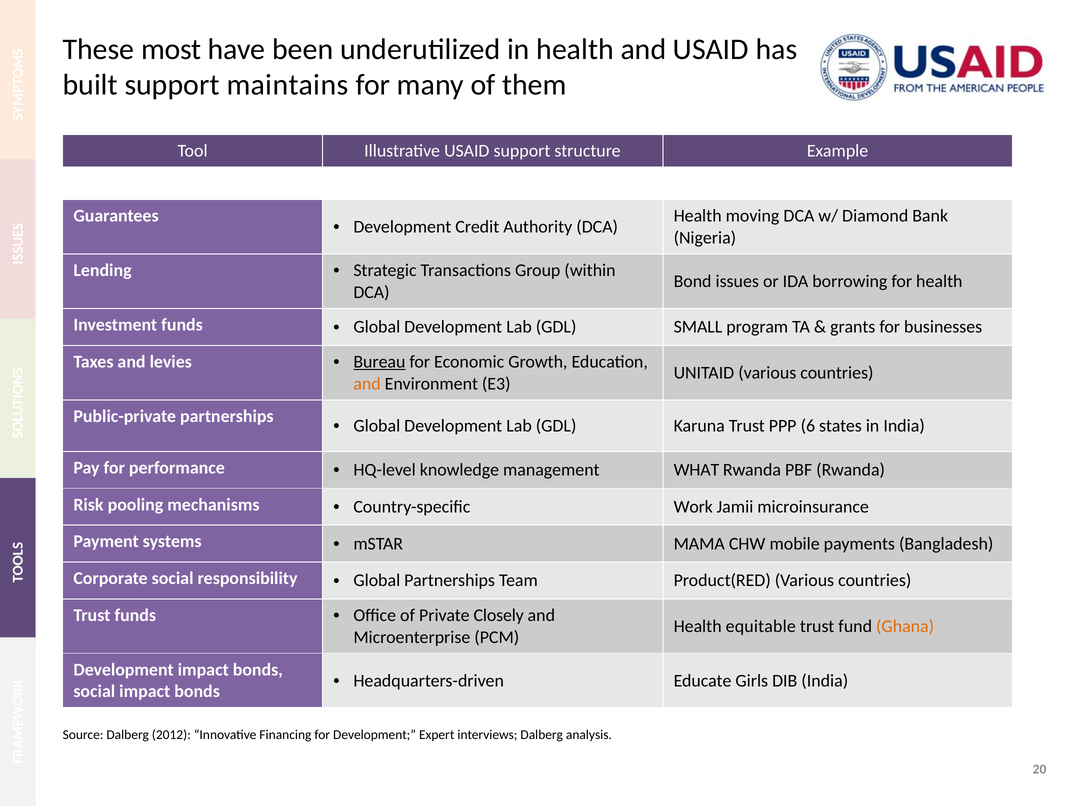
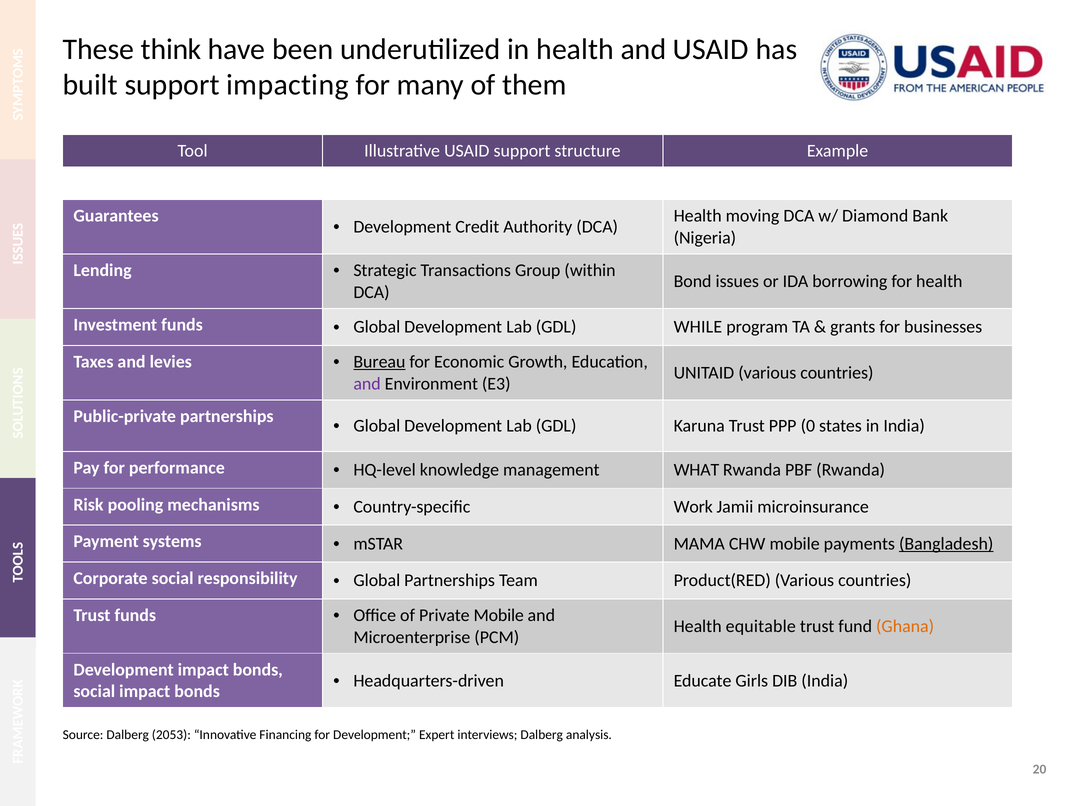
most: most -> think (171, 49)
maintains: maintains -> impacting (287, 85)
SMALL: SMALL -> WHILE (698, 327)
and colour: orange -> purple (367, 384)
6: 6 -> 0 (808, 426)
Bangladesh underline: none -> present (946, 544)
Private Closely: Closely -> Mobile (499, 615)
2012: 2012 -> 2053 (171, 735)
